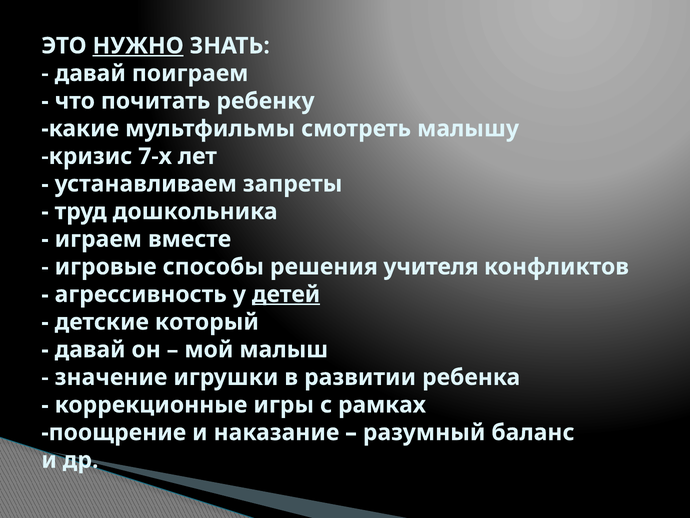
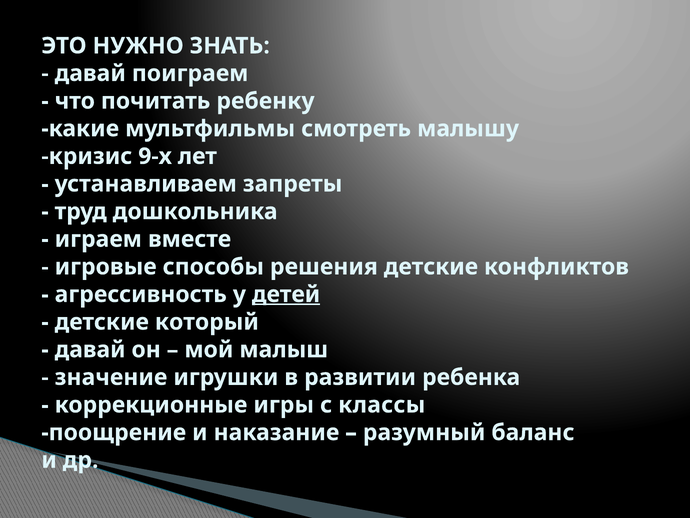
НУЖНО underline: present -> none (138, 46)
7-х: 7-х -> 9-х (155, 156)
решения учителя: учителя -> детские (431, 267)
рамках: рамках -> классы (382, 405)
